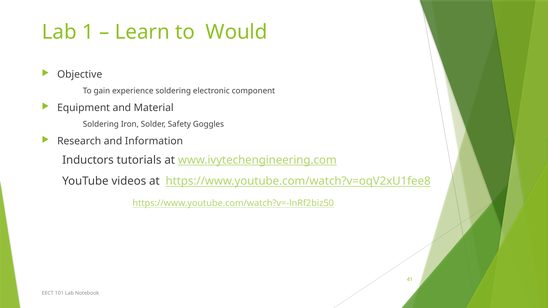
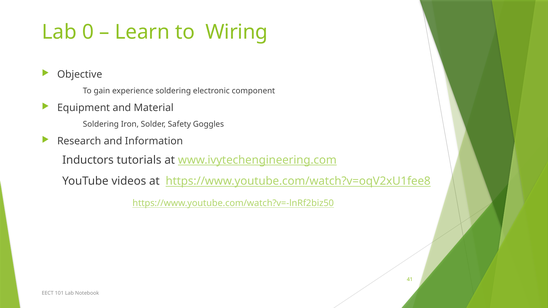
1: 1 -> 0 (88, 32)
Would: Would -> Wiring (237, 32)
